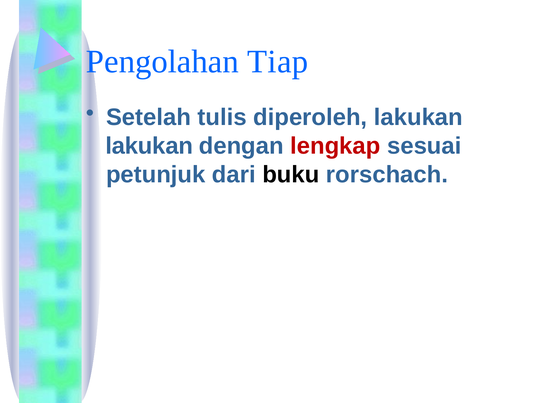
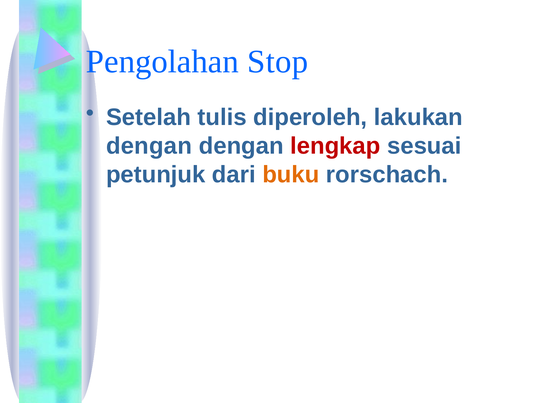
Tiap: Tiap -> Stop (278, 62)
lakukan: lakukan -> dengan (149, 146)
buku colour: black -> orange (291, 174)
